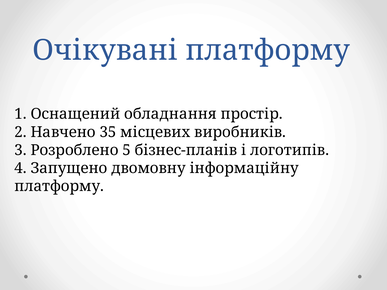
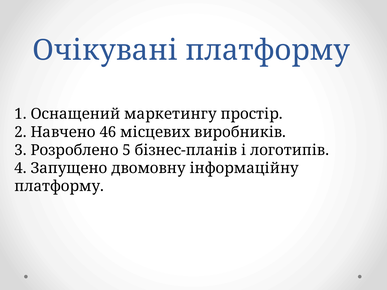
обладнання: обладнання -> маркетингу (170, 114)
35: 35 -> 46 (108, 132)
